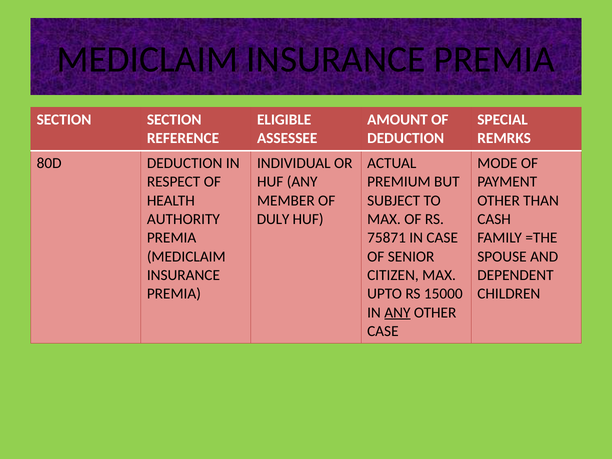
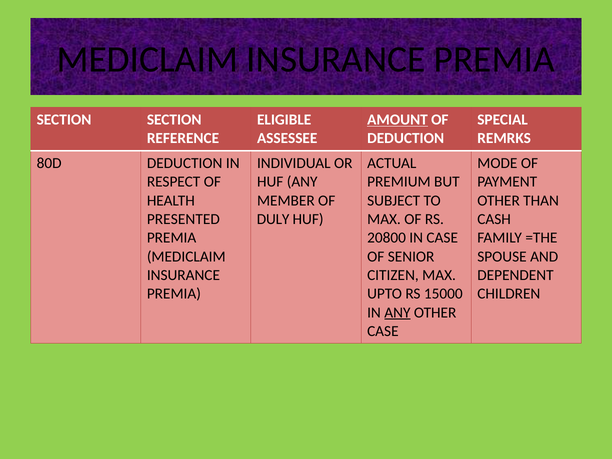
AMOUNT underline: none -> present (397, 120)
AUTHORITY: AUTHORITY -> PRESENTED (183, 219)
75871: 75871 -> 20800 (387, 238)
